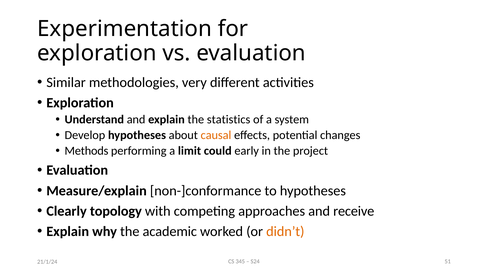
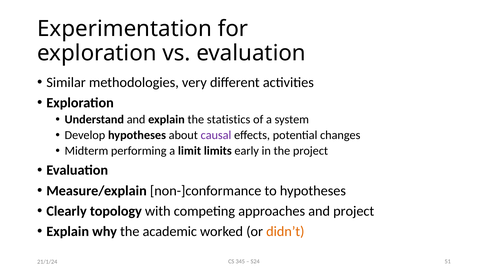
causal colour: orange -> purple (216, 135)
Methods: Methods -> Midterm (86, 151)
could: could -> limits (218, 151)
and receive: receive -> project (354, 211)
